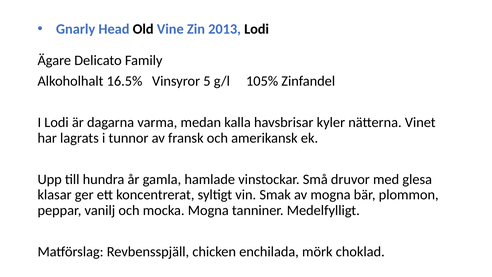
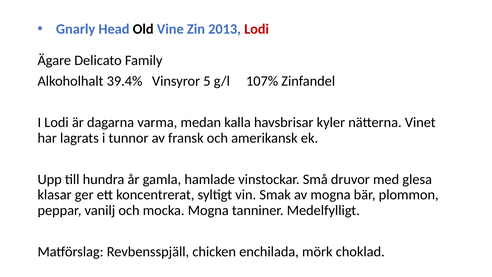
Lodi colour: black -> red (257, 29)
16.5%: 16.5% -> 39.4% (125, 81)
105%: 105% -> 107% (262, 81)
